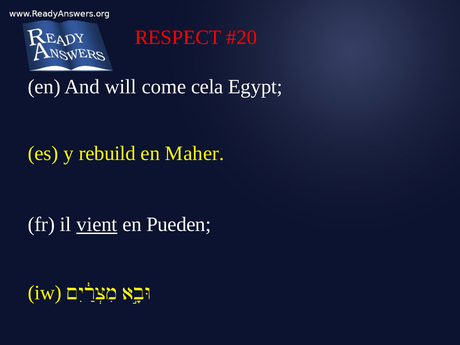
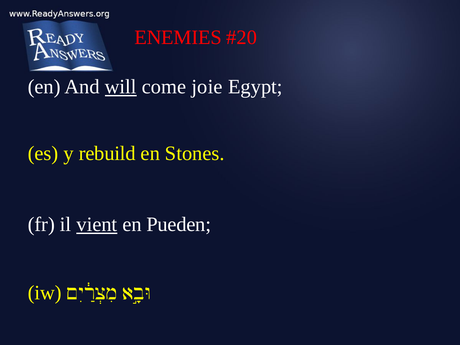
RESPECT: RESPECT -> ENEMIES (178, 37)
will underline: none -> present (121, 87)
cela: cela -> joie (207, 87)
Maher: Maher -> Stones (195, 154)
